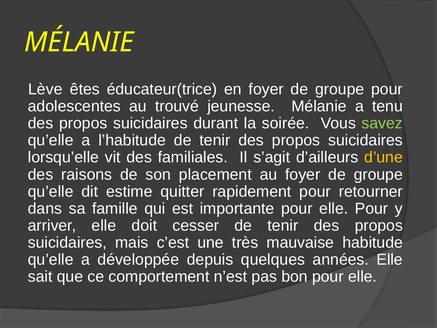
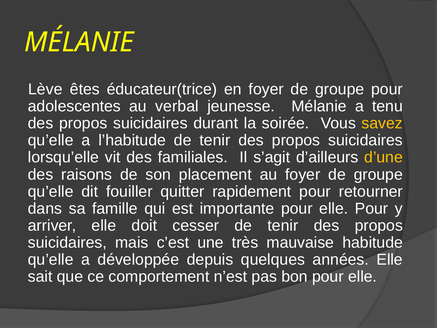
trouvé: trouvé -> verbal (177, 106)
savez colour: light green -> yellow (382, 123)
estime: estime -> fouiller (129, 191)
